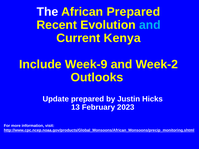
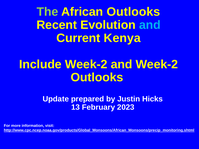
The colour: white -> light green (47, 12)
African Prepared: Prepared -> Outlooks (133, 12)
Include Week-9: Week-9 -> Week-2 (86, 64)
